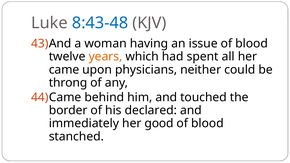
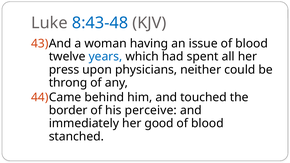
years colour: orange -> blue (106, 57)
came: came -> press (64, 70)
declared: declared -> perceive (151, 110)
